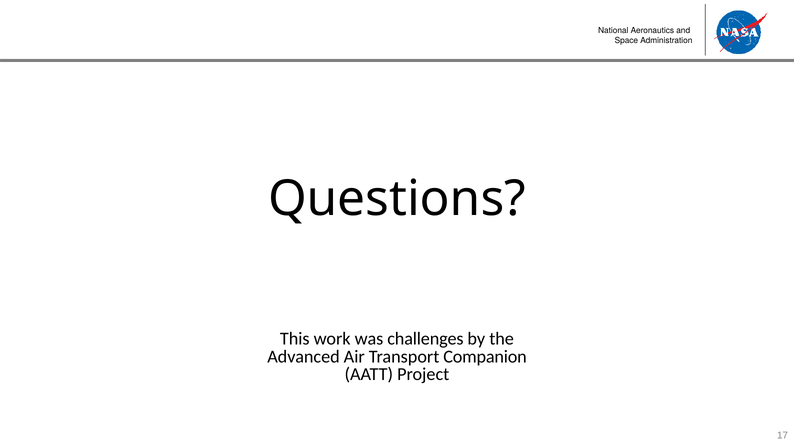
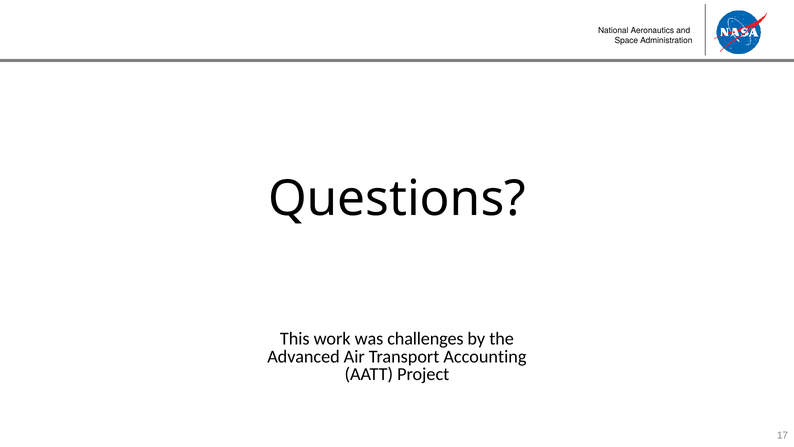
Companion: Companion -> Accounting (485, 356)
